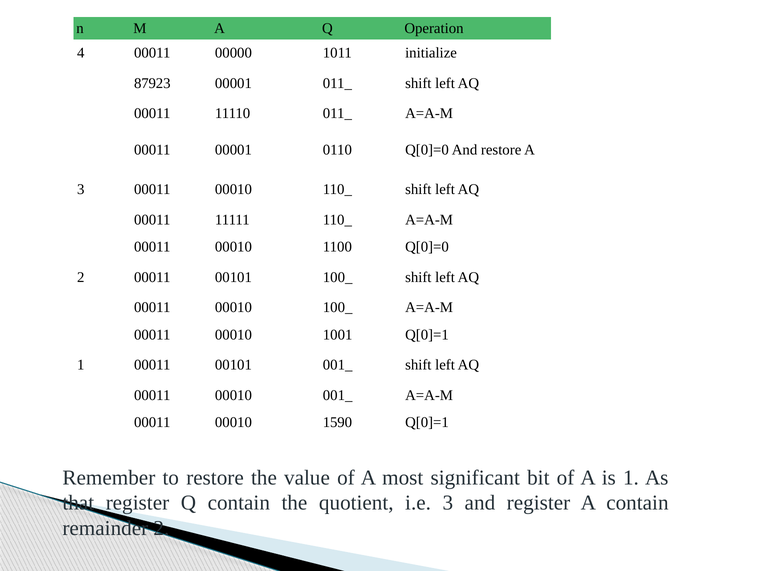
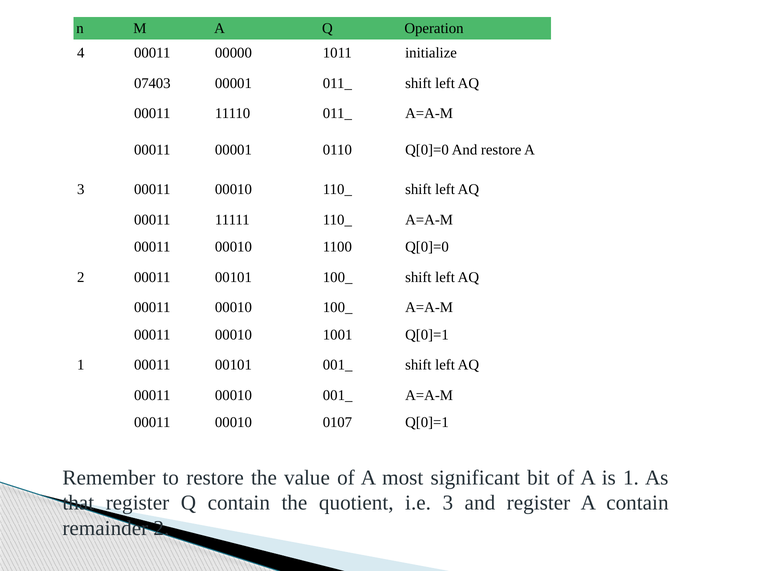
87923: 87923 -> 07403 (152, 83)
1590: 1590 -> 0107 (337, 422)
